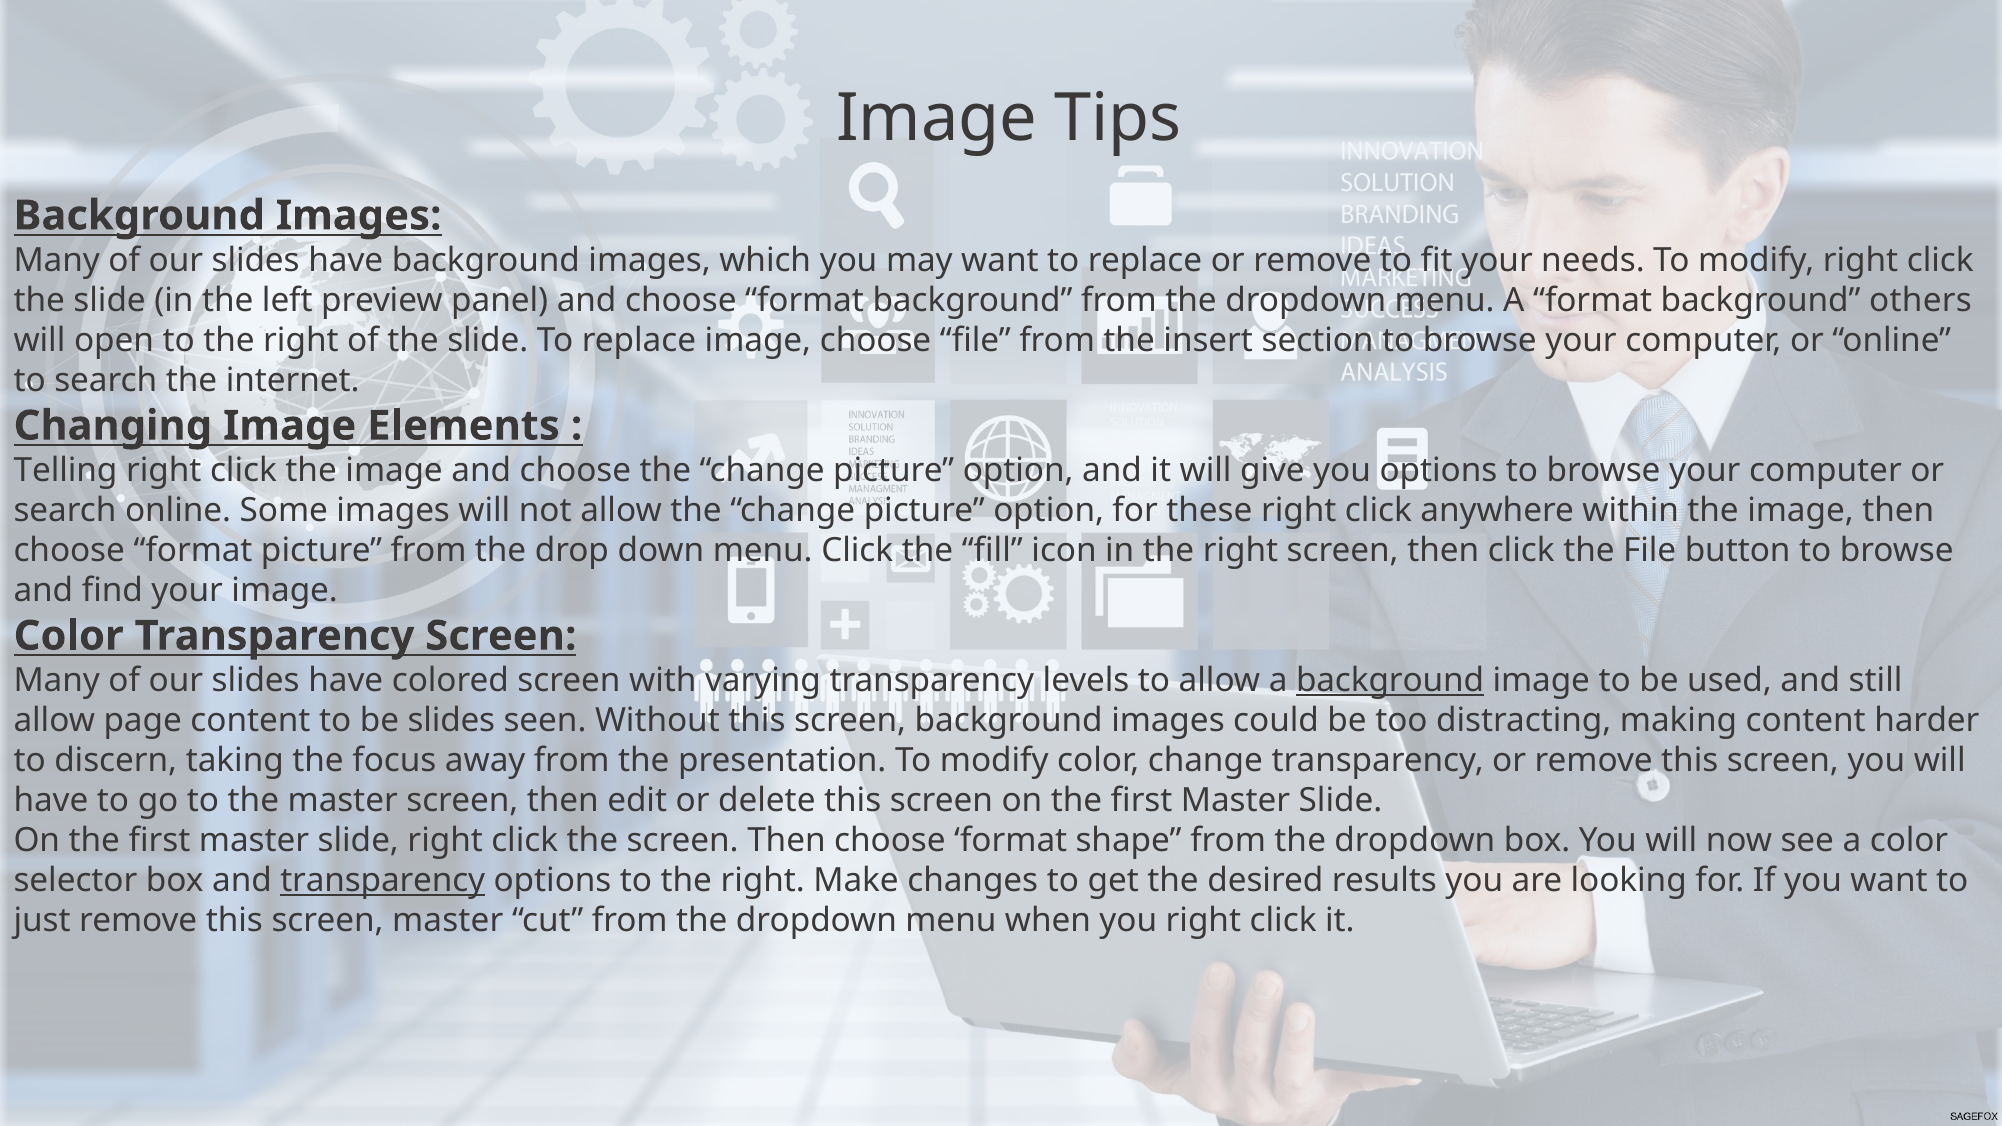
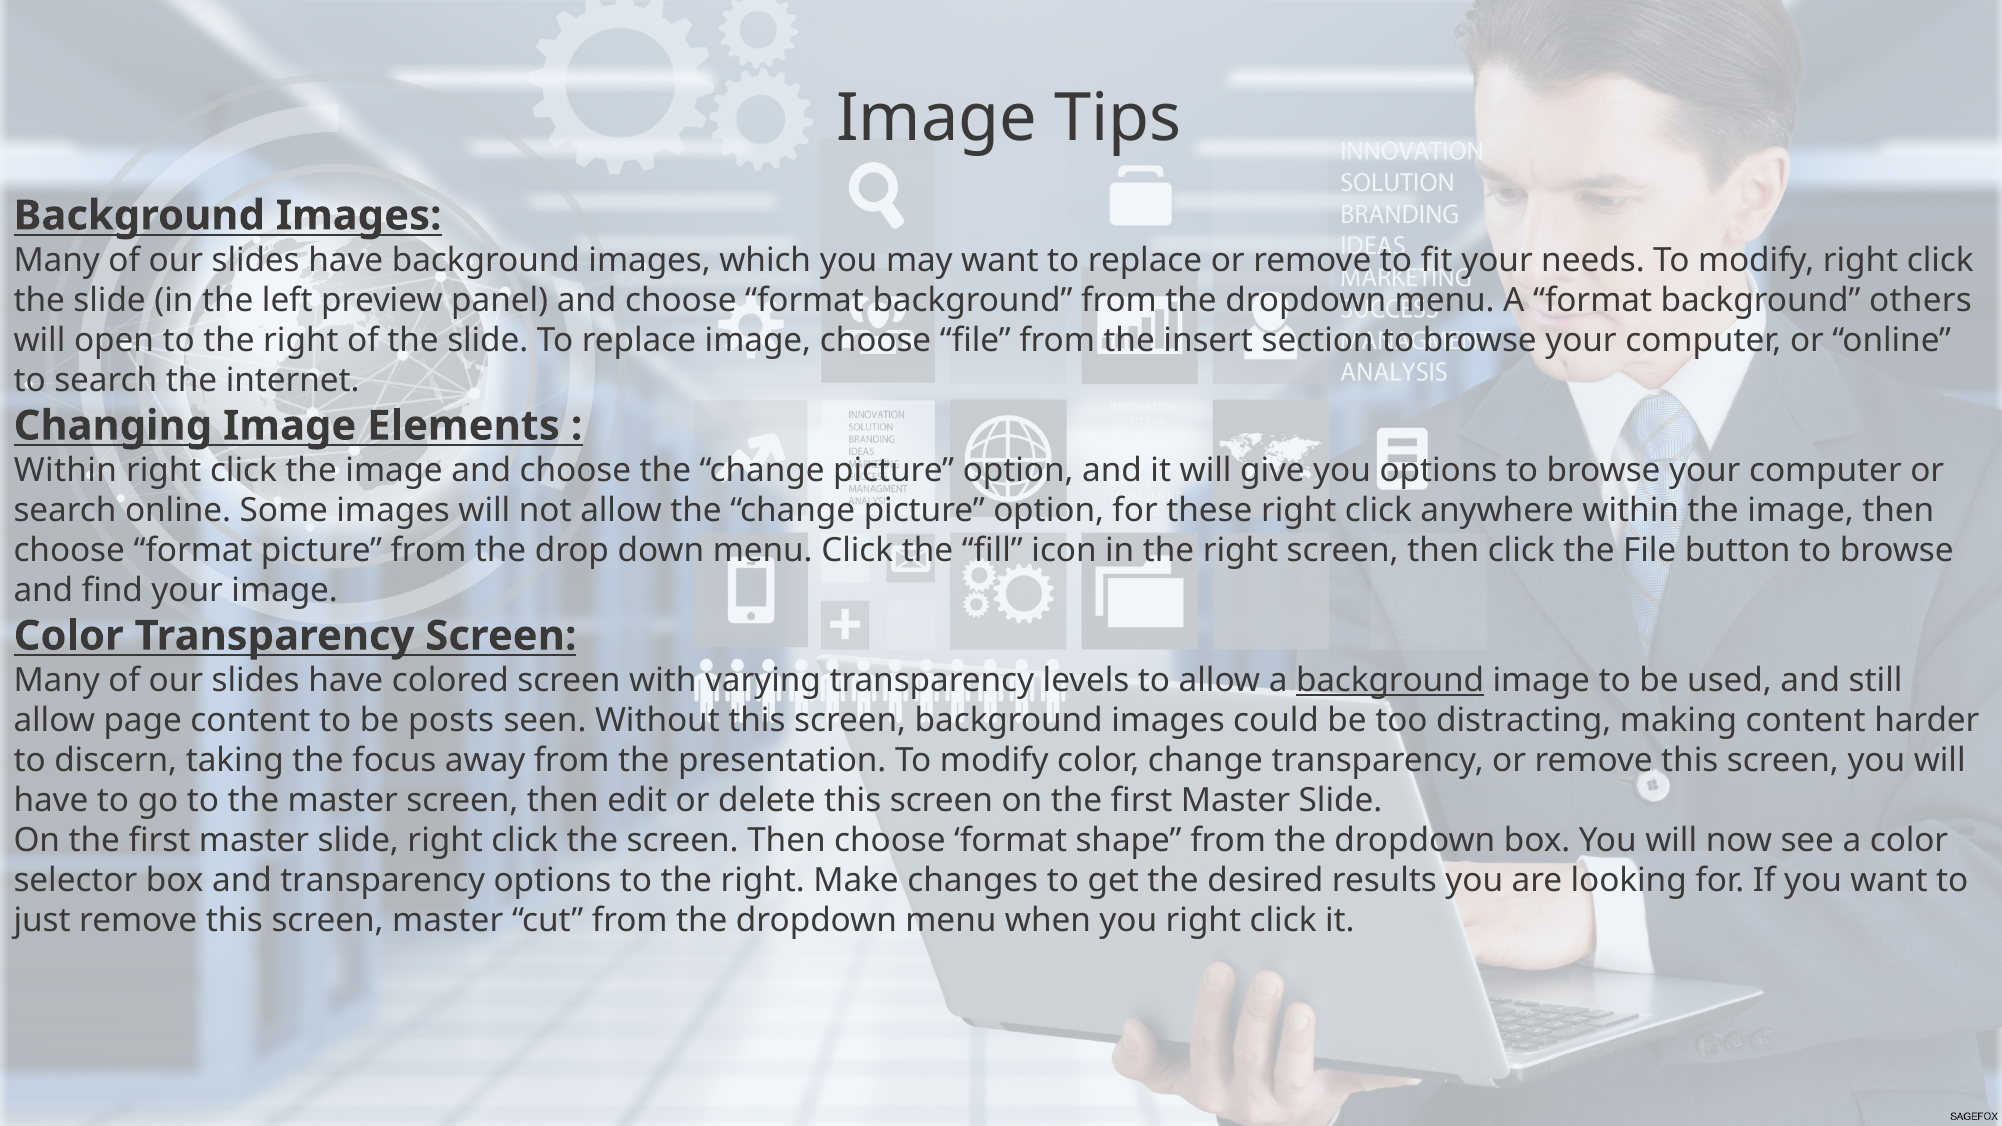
Telling: Telling -> Within (65, 470)
be slides: slides -> posts (451, 720)
transparency underline: present -> none (383, 881)
